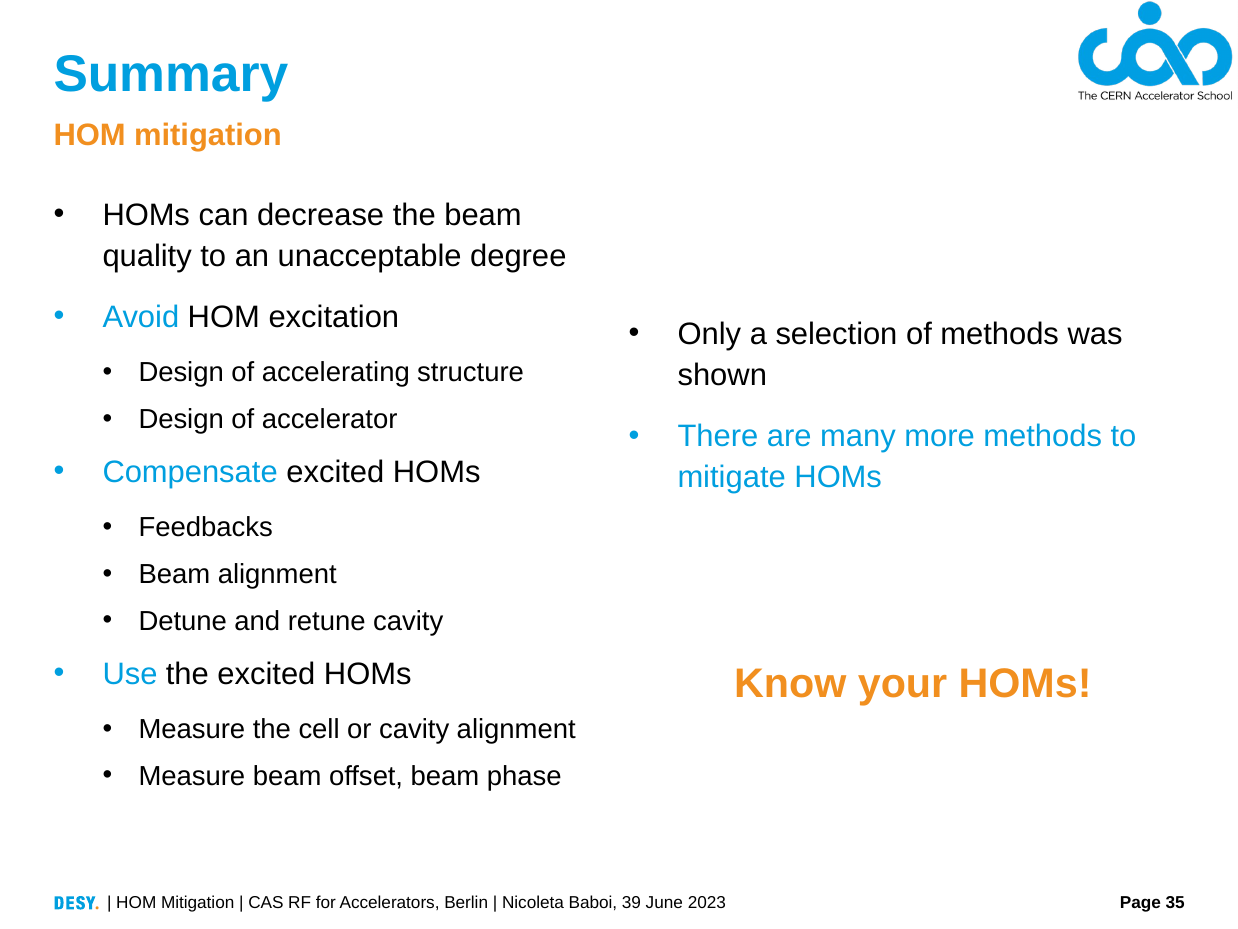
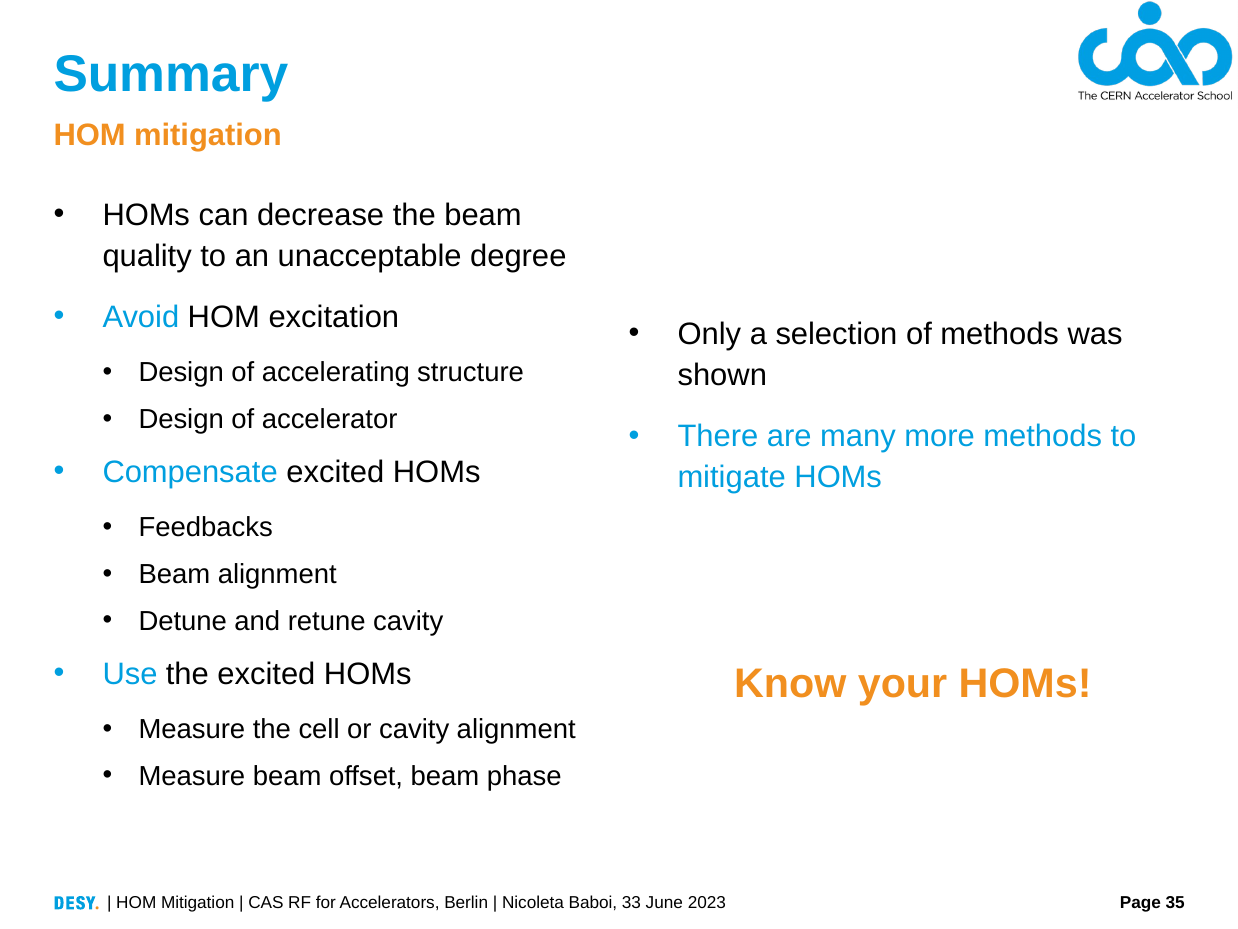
39: 39 -> 33 (631, 902)
